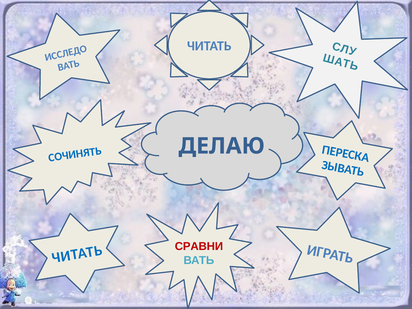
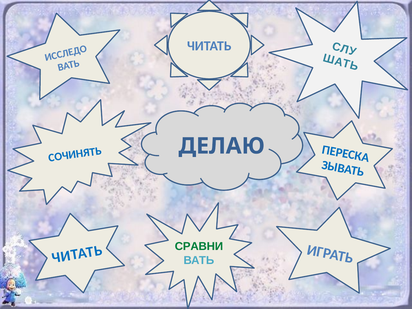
СРАВНИ colour: red -> green (199, 246)
